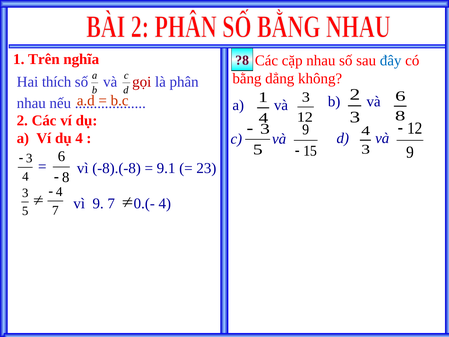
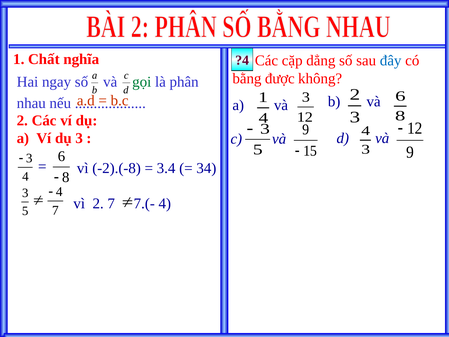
Trên: Trên -> Chất (44, 59)
cặp nhau: nhau -> dẳng (321, 60)
?8: ?8 -> ?4 (242, 60)
dẳng: dẳng -> được (280, 78)
thích: thích -> ngay (57, 82)
gọi colour: red -> green (142, 82)
dụ 4: 4 -> 3 (79, 138)
-8).(-8: -8).(-8 -> -2).(-8 (117, 168)
9.1: 9.1 -> 3.4 (166, 168)
23: 23 -> 34 (206, 168)
vì 9: 9 -> 2 (98, 204)
0.(-: 0.(- -> 7.(- (144, 204)
